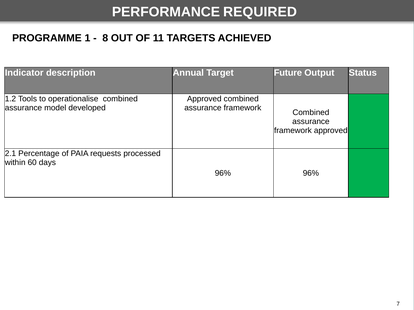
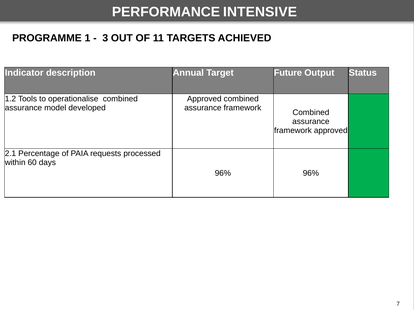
REQUIRED: REQUIRED -> INTENSIVE (260, 12)
8: 8 -> 3 (105, 38)
